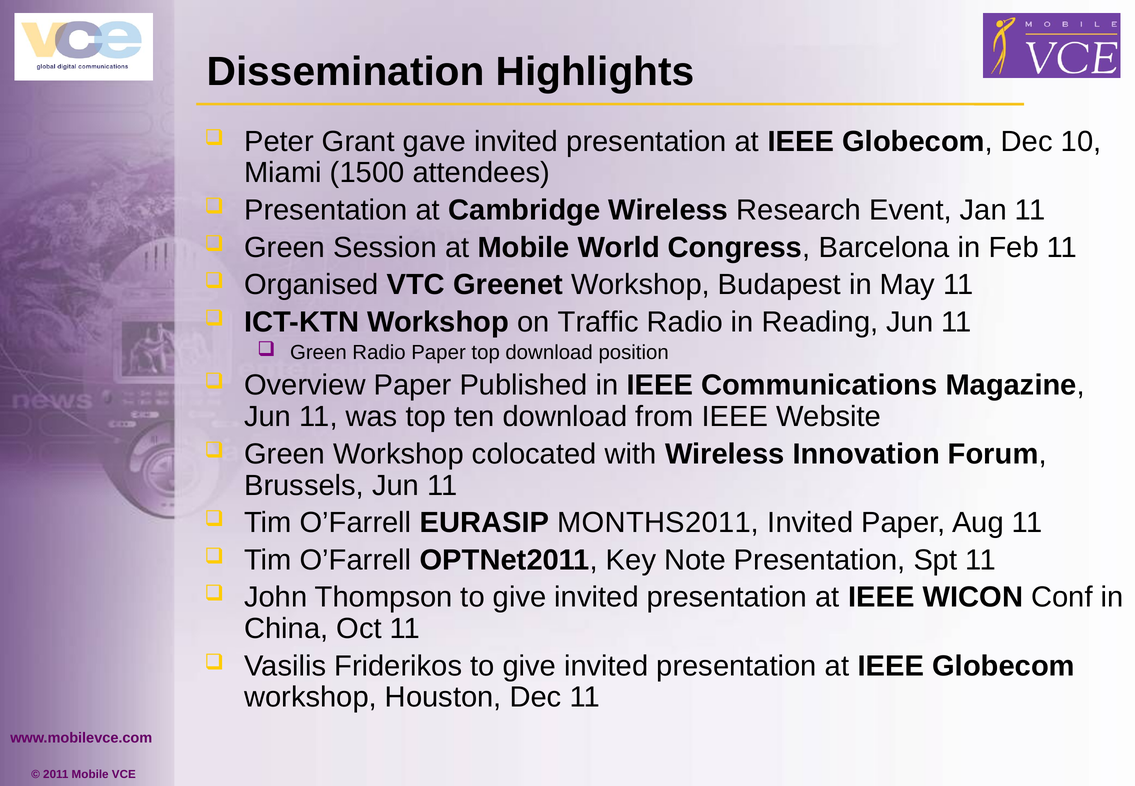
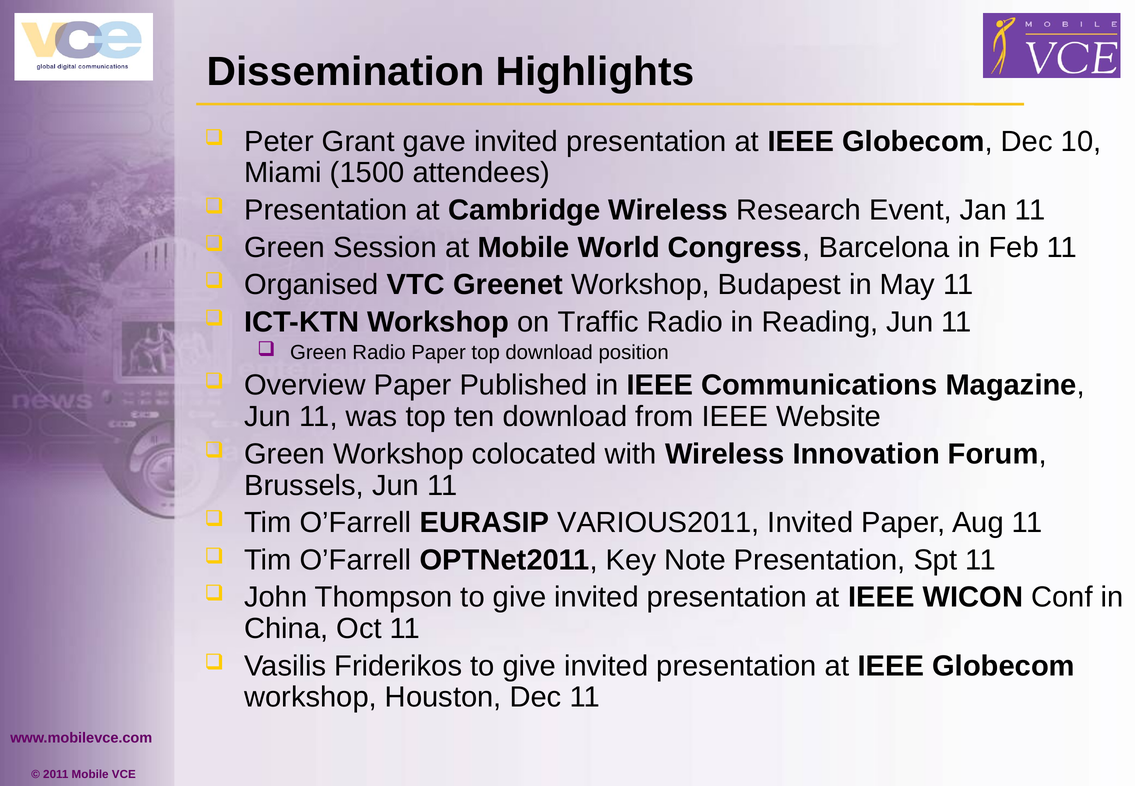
MONTHS2011: MONTHS2011 -> VARIOUS2011 (658, 523)
